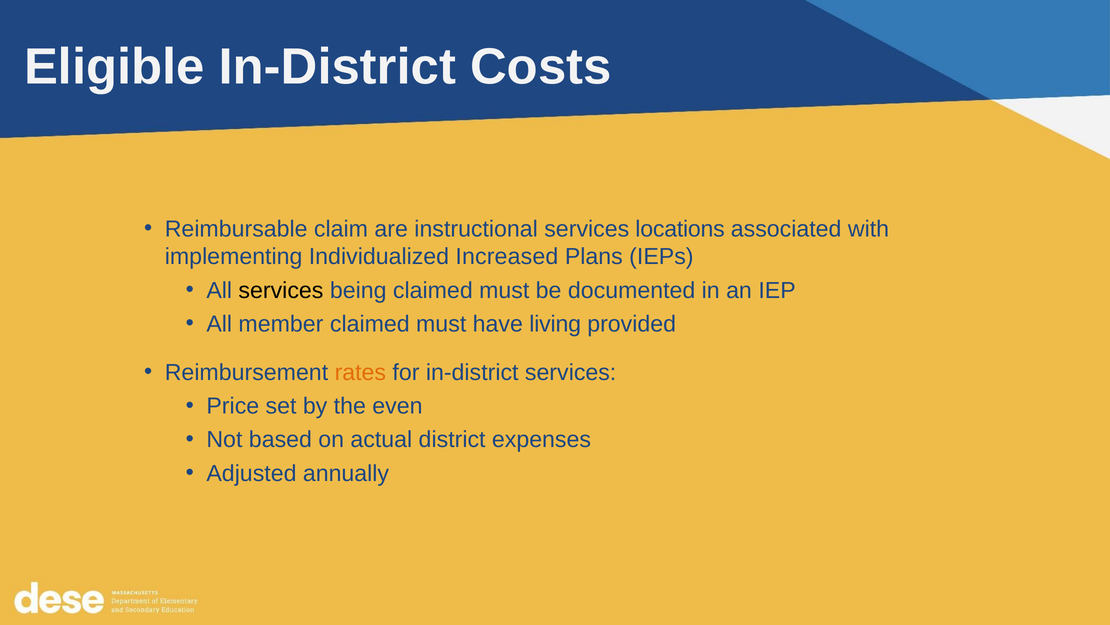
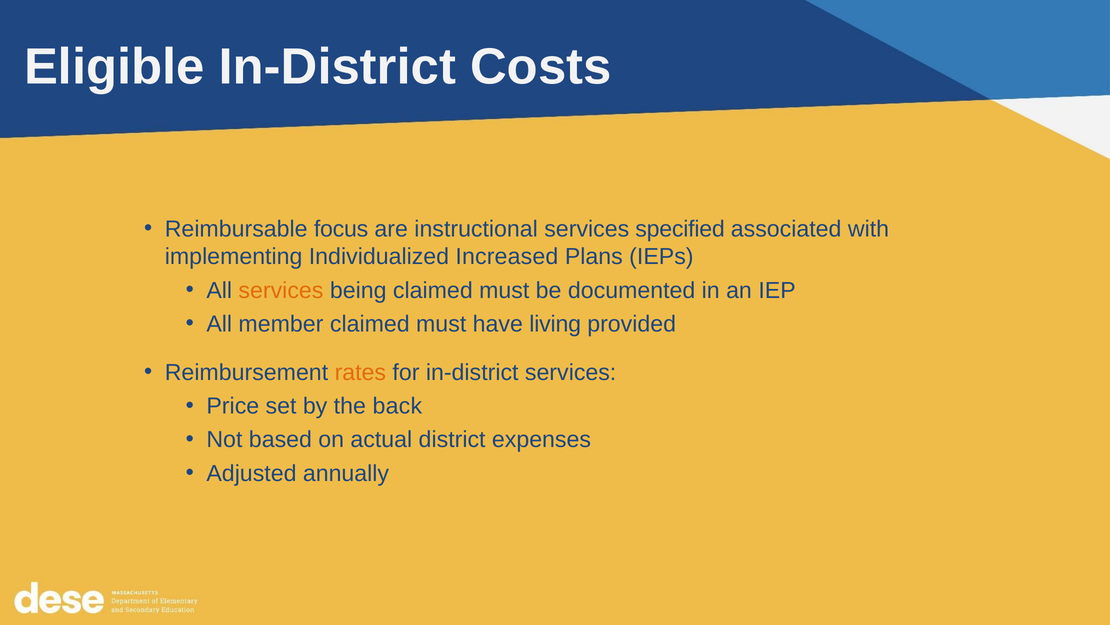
claim: claim -> focus (341, 229)
locations: locations -> specified (680, 229)
services colour: black -> orange (281, 290)
even: even -> back (397, 406)
